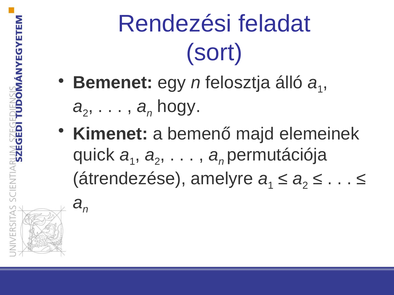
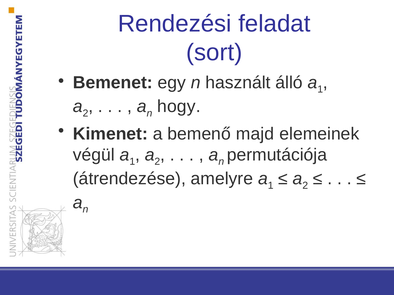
felosztja: felosztja -> használt (238, 83)
quick: quick -> végül (94, 155)
